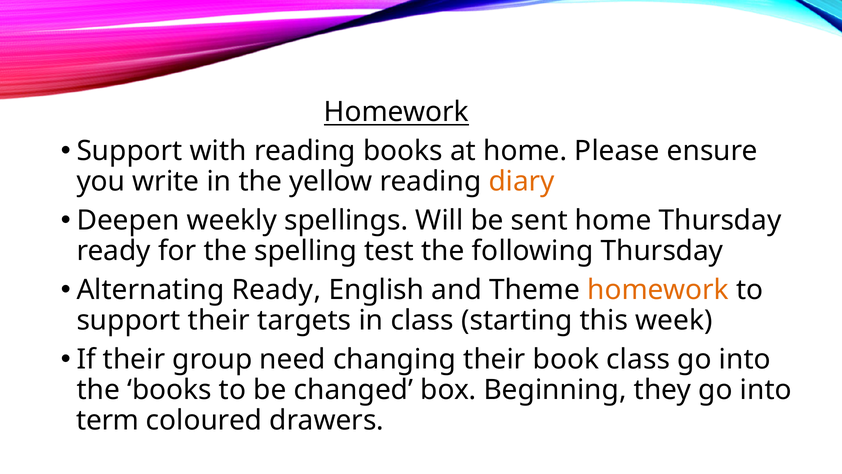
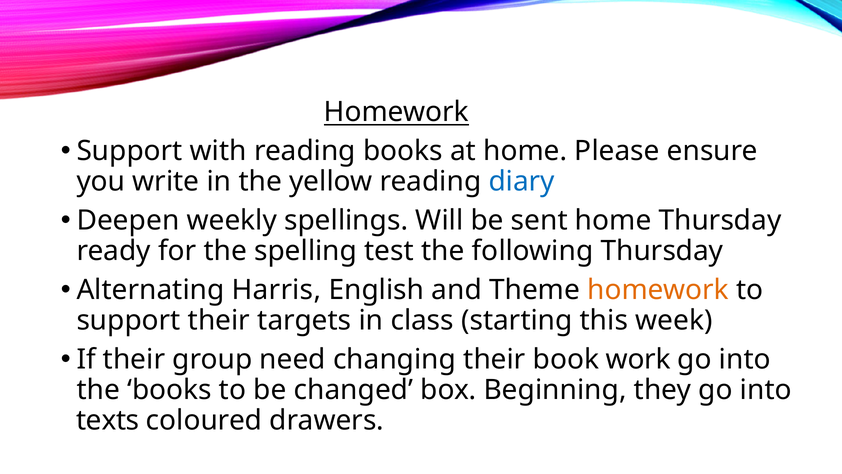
diary colour: orange -> blue (522, 181)
Alternating Ready: Ready -> Harris (276, 290)
book class: class -> work (638, 359)
term: term -> texts (108, 420)
